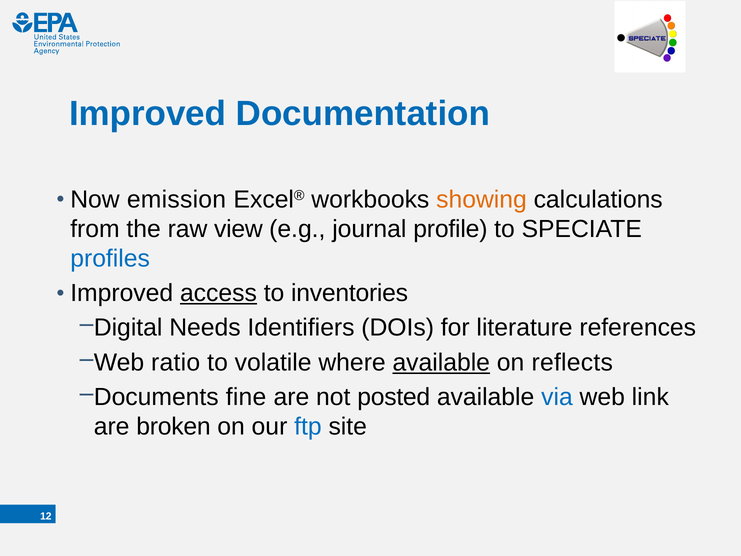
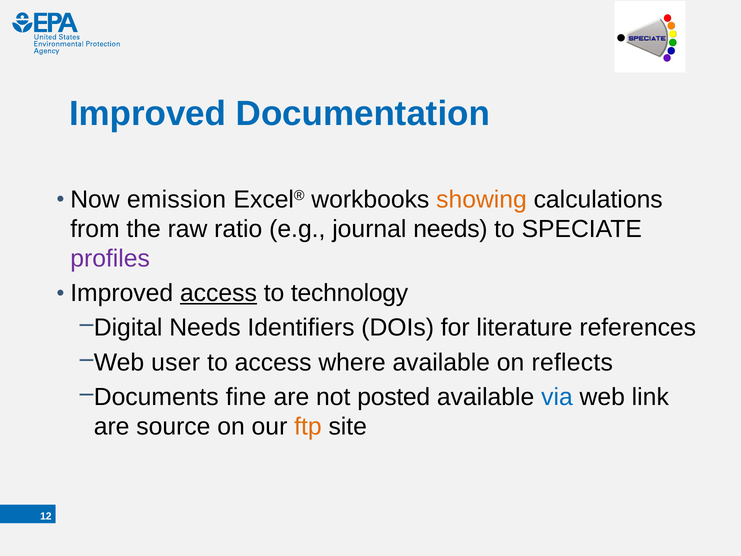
view: view -> ratio (238, 229)
journal profile: profile -> needs (450, 229)
profiles colour: blue -> purple (110, 259)
inventories: inventories -> technology (350, 293)
ratio: ratio -> user (176, 362)
to volatile: volatile -> access (273, 362)
available underline: present -> none (441, 362)
broken: broken -> source (173, 426)
ftp colour: blue -> orange (308, 426)
